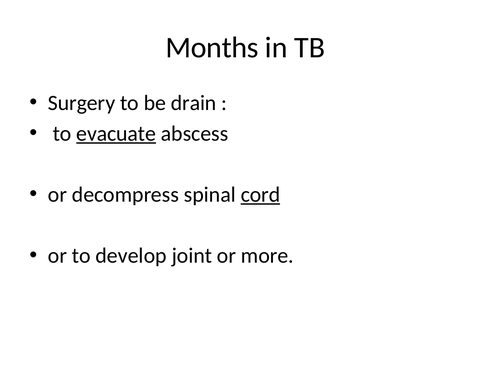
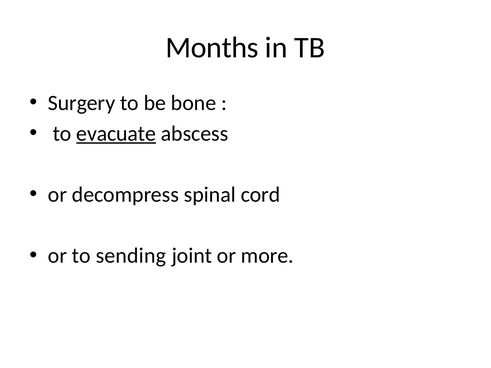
drain: drain -> bone (194, 103)
cord underline: present -> none (260, 195)
develop: develop -> sending (131, 256)
